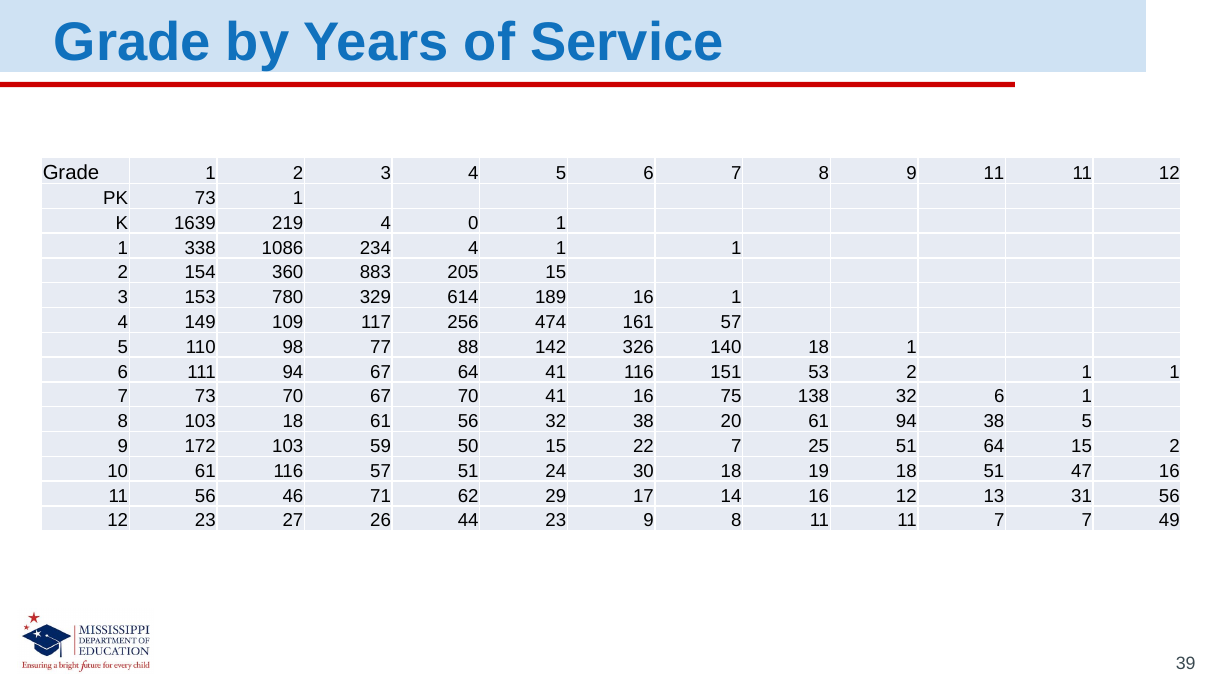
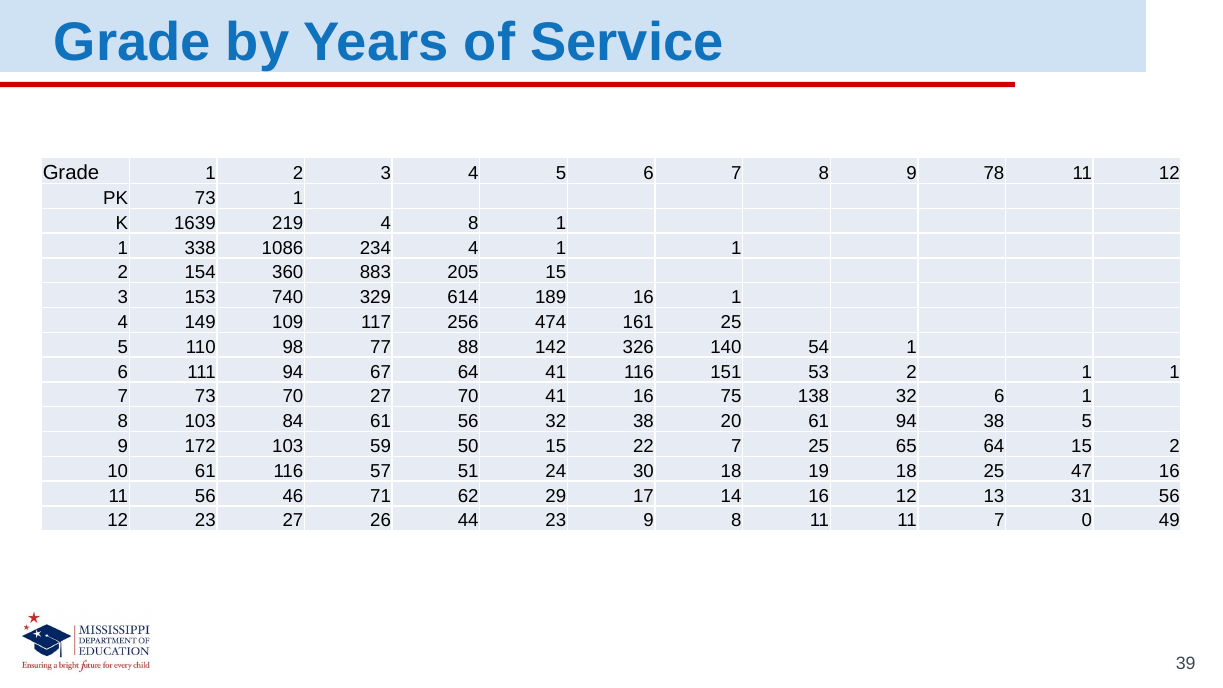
9 11: 11 -> 78 (994, 173)
4 0: 0 -> 8 (473, 223)
780: 780 -> 740 (288, 297)
161 57: 57 -> 25 (731, 322)
140 18: 18 -> 54 (819, 347)
70 67: 67 -> 27 (381, 397)
103 18: 18 -> 84 (293, 421)
25 51: 51 -> 65 (906, 446)
18 51: 51 -> 25 (994, 471)
7 7: 7 -> 0 (1087, 521)
